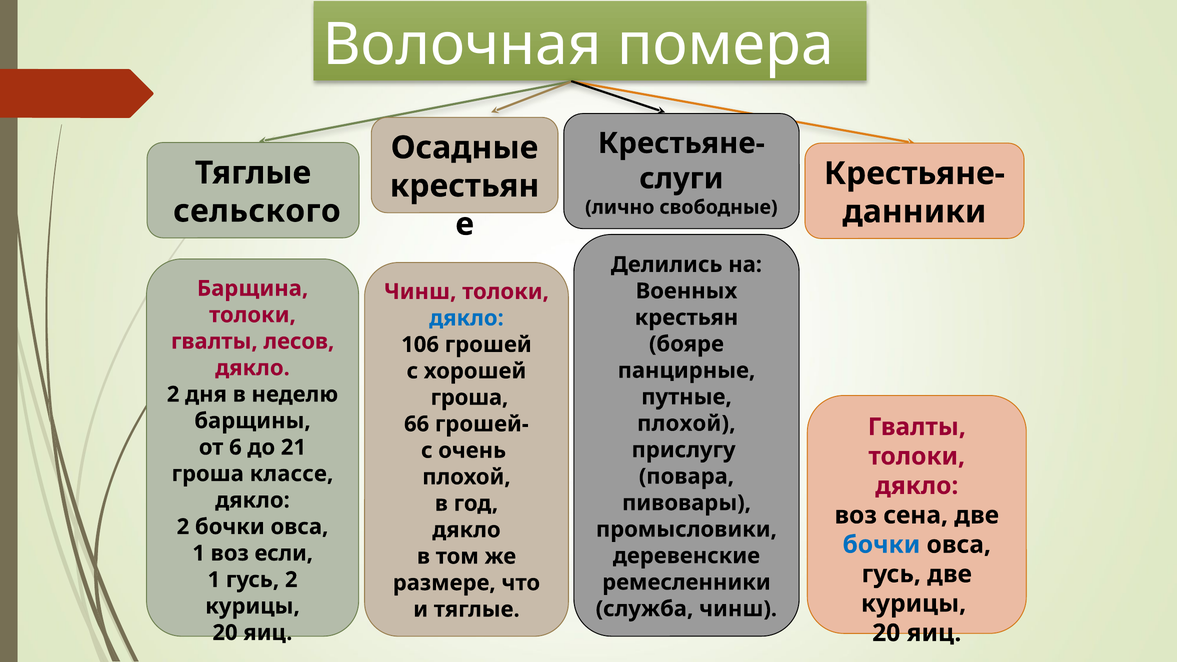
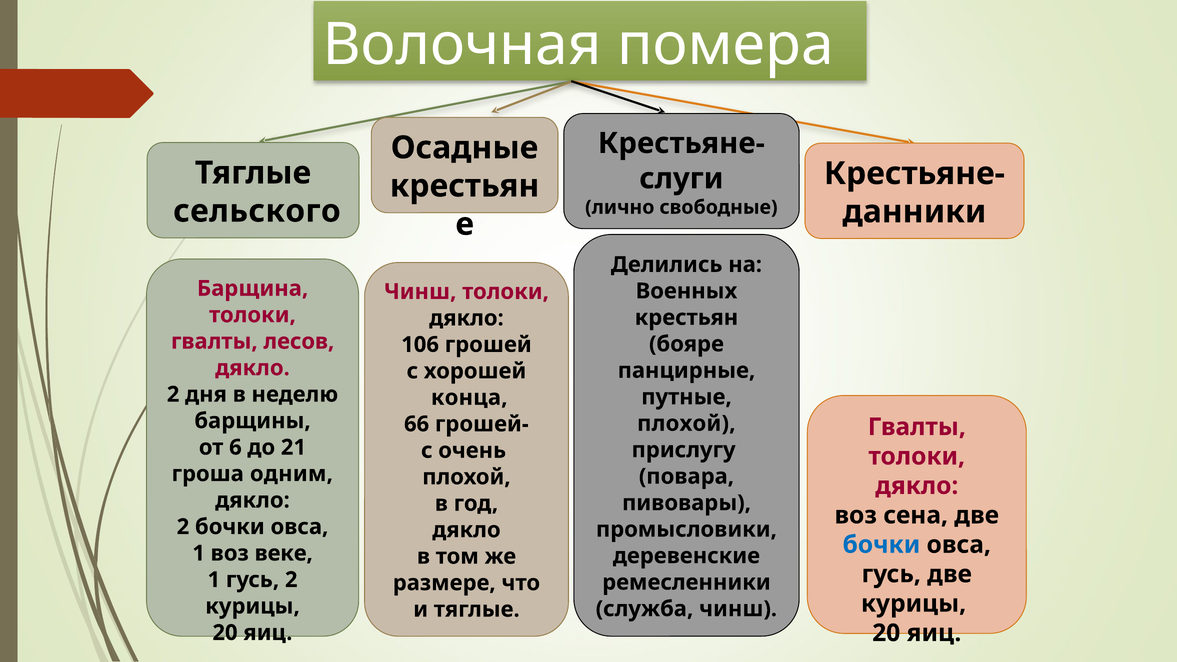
дякло colour: blue -> black (466, 318)
гроша: гроша -> конца (469, 398)
классе: классе -> одним (291, 474)
если: если -> веке (284, 553)
